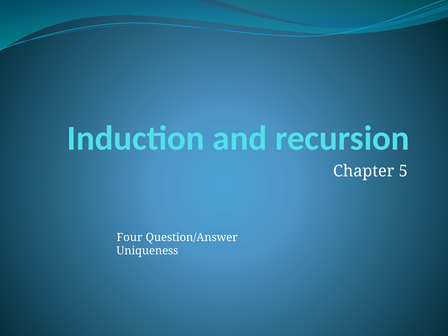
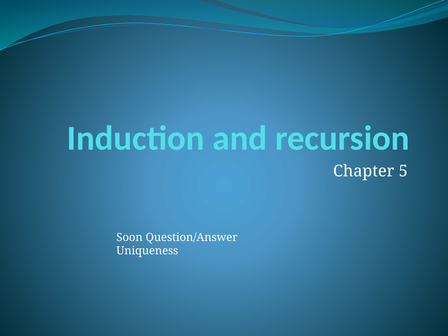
Four: Four -> Soon (130, 237)
